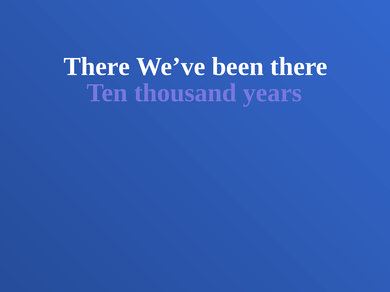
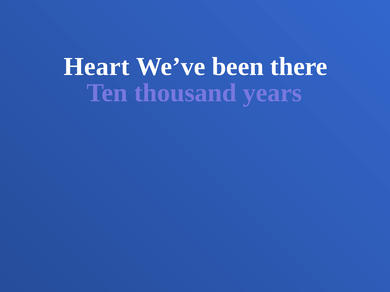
There: There -> Heart (97, 67)
